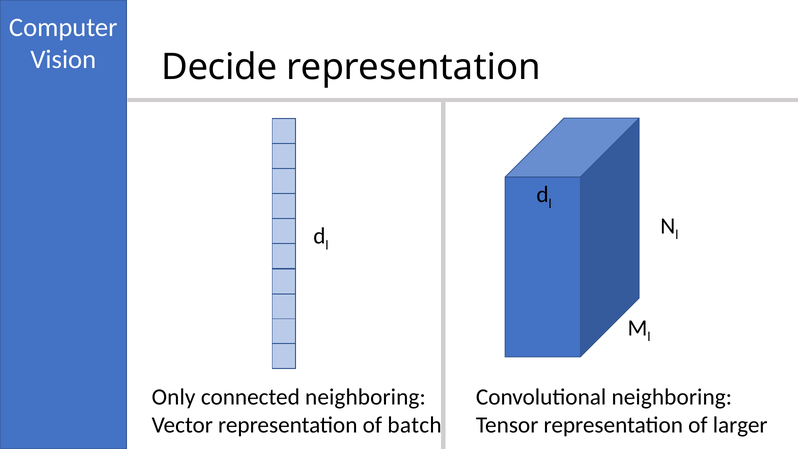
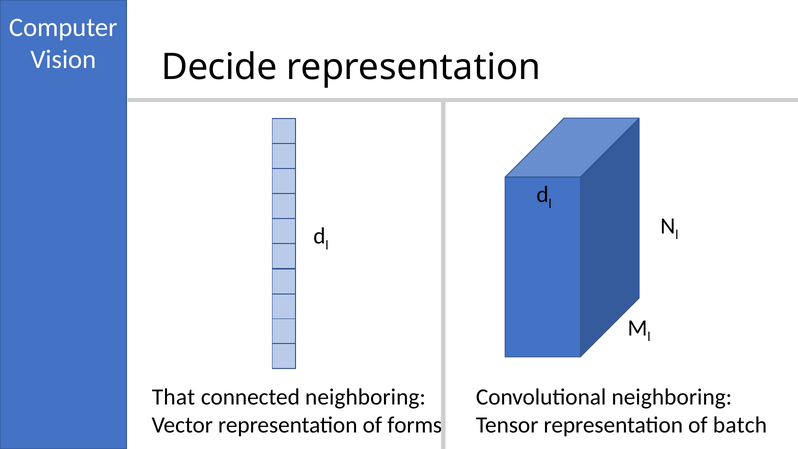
Only: Only -> That (174, 397)
batch: batch -> forms (415, 425)
larger: larger -> batch (740, 425)
